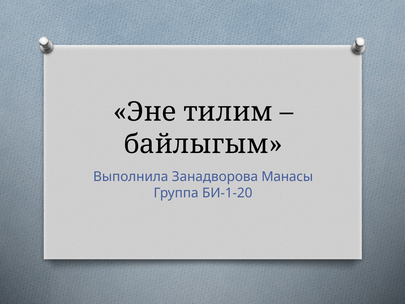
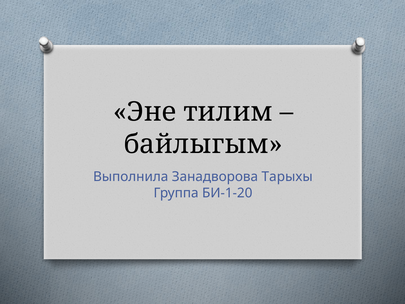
Манасы: Манасы -> Тарыхы (287, 177)
